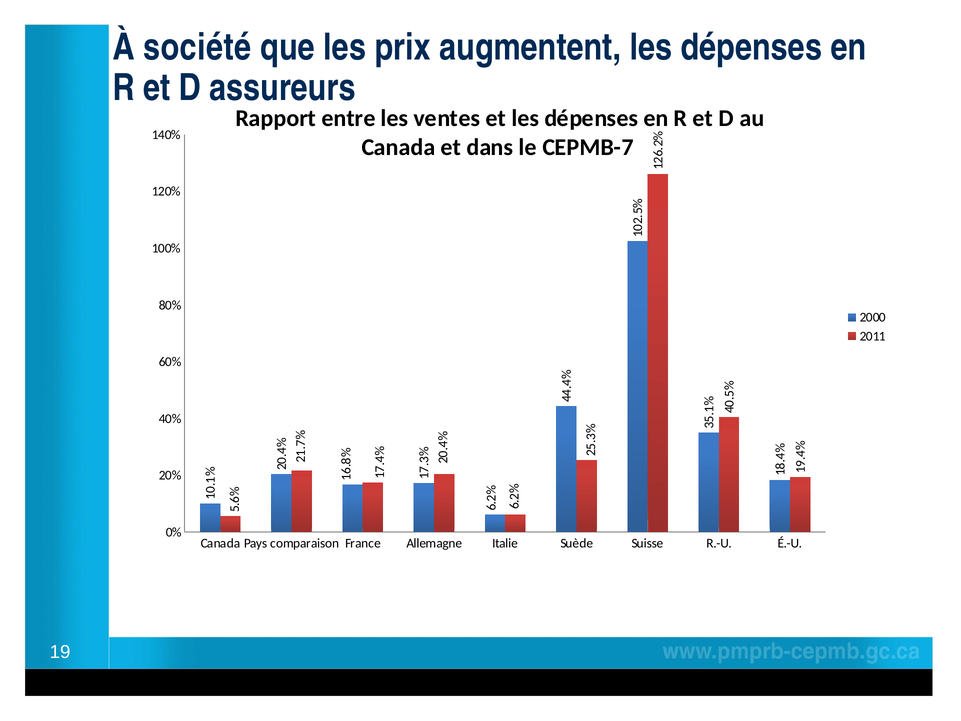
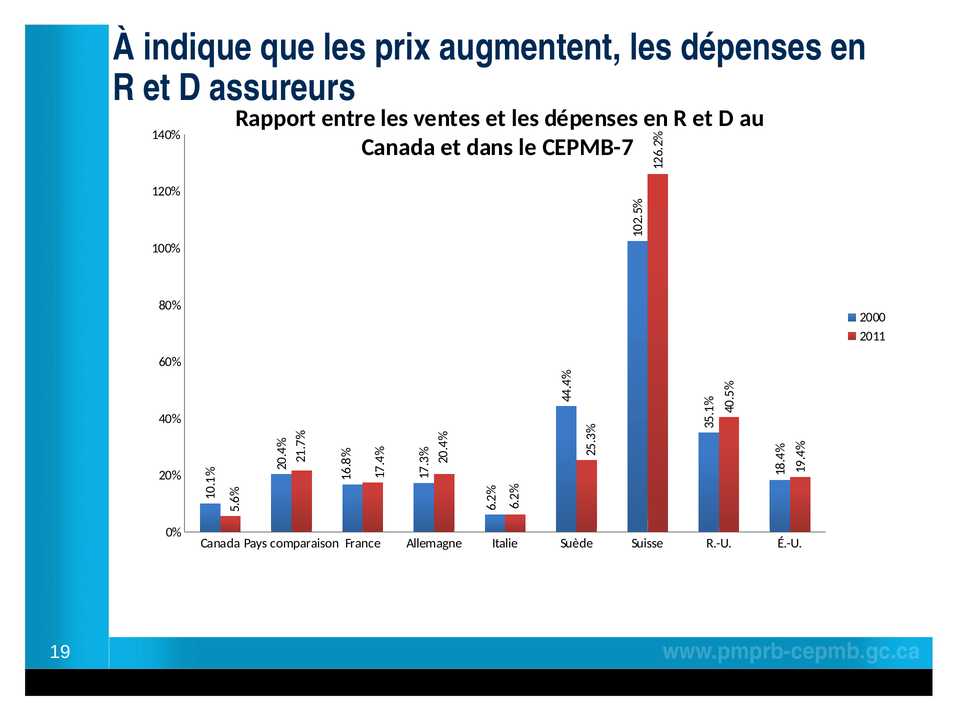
société: société -> indique (198, 47)
